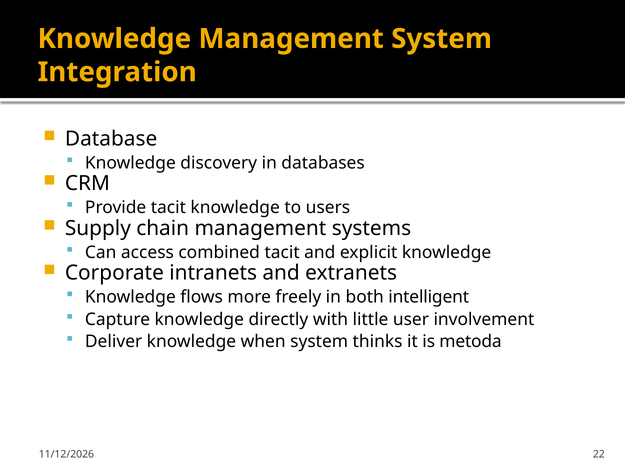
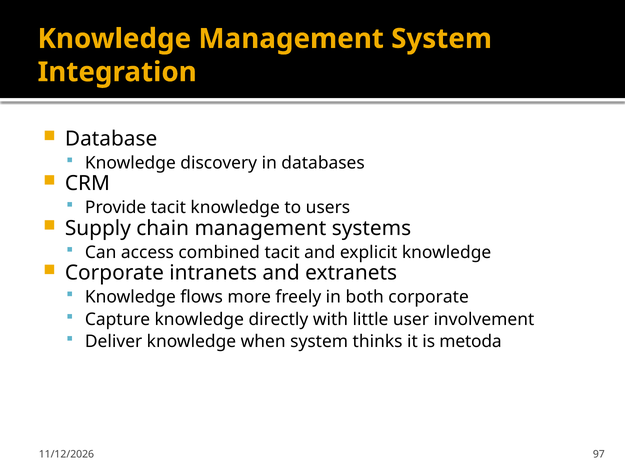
both intelligent: intelligent -> corporate (429, 297)
22: 22 -> 97 (599, 454)
